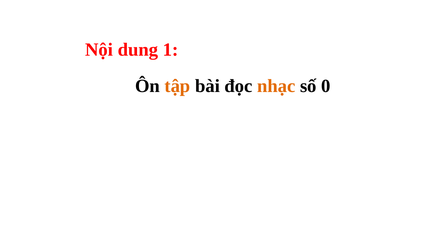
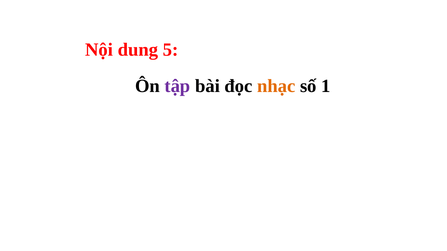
1: 1 -> 5 (171, 50)
tập colour: orange -> purple (177, 86)
0: 0 -> 1 (326, 86)
